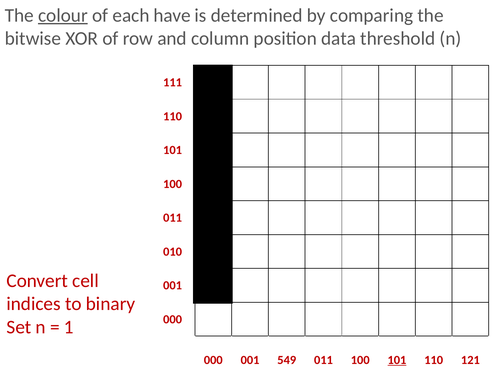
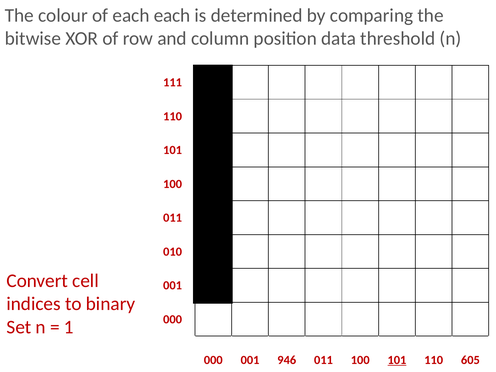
colour underline: present -> none (63, 15)
each have: have -> each (172, 15)
549: 549 -> 946 (287, 360)
121: 121 -> 605 (470, 360)
